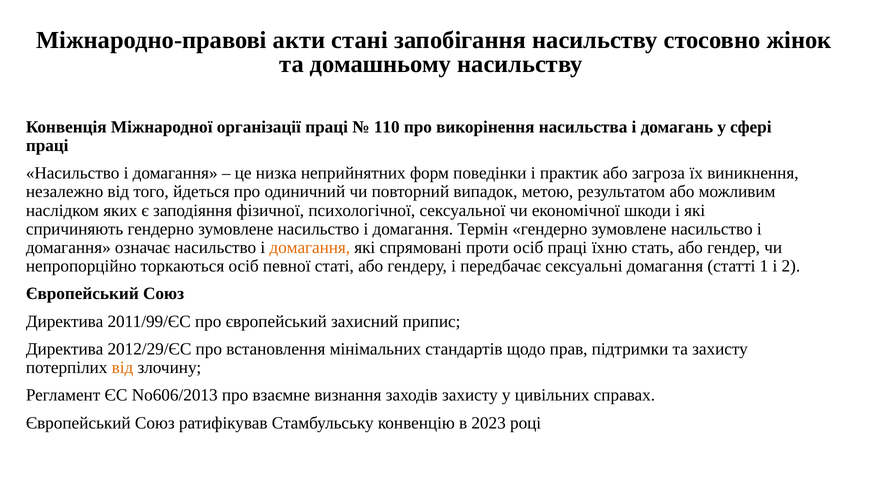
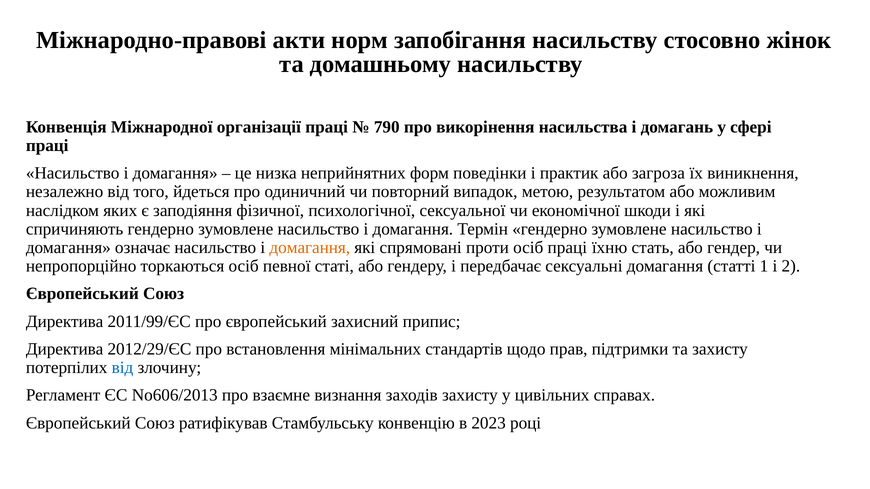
стані: стані -> норм (360, 40)
110: 110 -> 790 (387, 127)
від colour: orange -> blue (122, 368)
